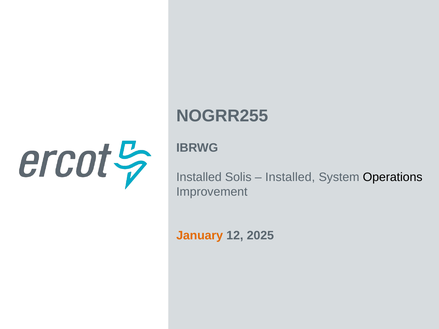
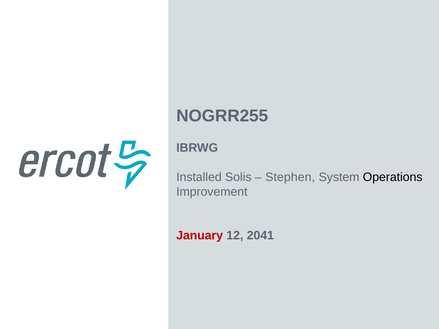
Installed: Installed -> Stephen (290, 177)
January colour: orange -> red (200, 236)
2025: 2025 -> 2041 (260, 236)
